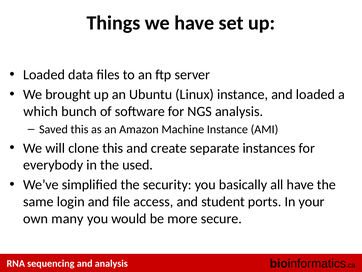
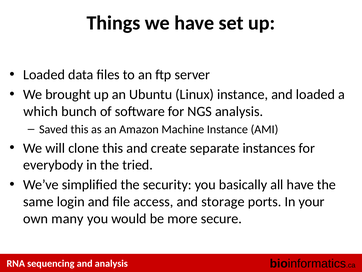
used: used -> tried (138, 165)
student: student -> storage (223, 201)
